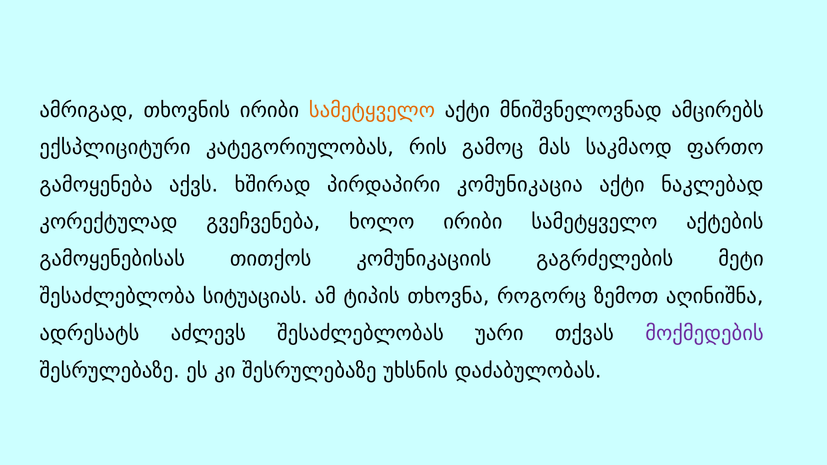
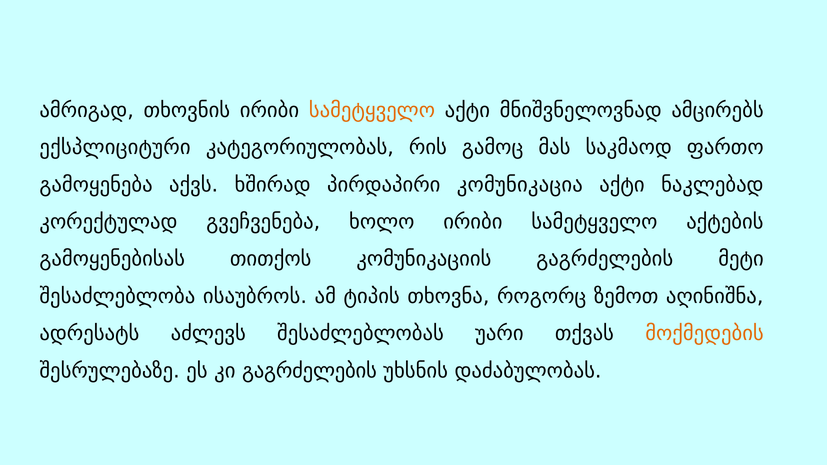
სიტუაციას: სიტუაციას -> ისაუბროს (255, 296)
მოქმედების colour: purple -> orange (705, 334)
კი შესრულებაზე: შესრულებაზე -> გაგრძელების (309, 371)
